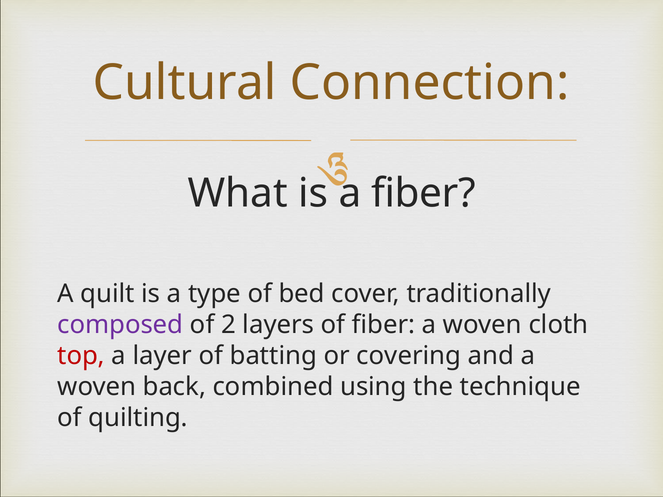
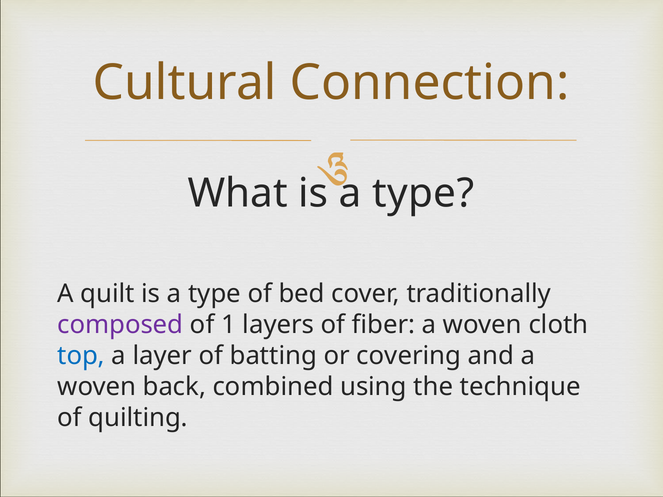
What is a fiber: fiber -> type (423, 193)
2: 2 -> 1 (228, 325)
top colour: red -> blue (81, 356)
